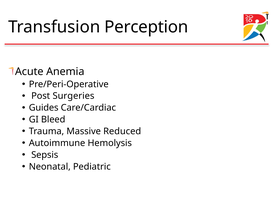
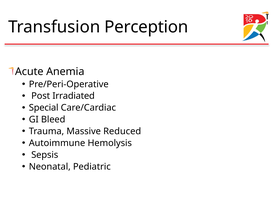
Surgeries: Surgeries -> Irradiated (74, 96)
Guides: Guides -> Special (44, 108)
